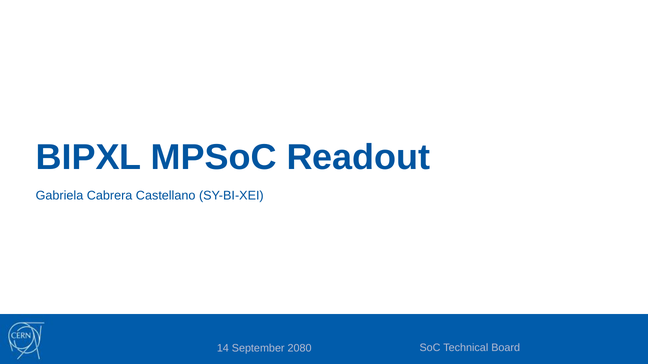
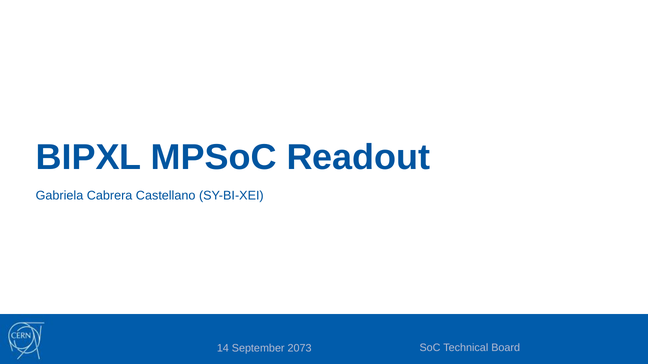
2080: 2080 -> 2073 (300, 349)
